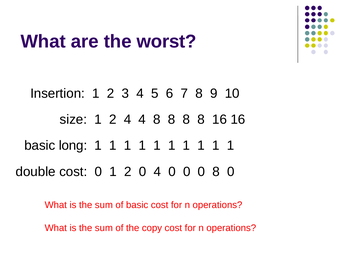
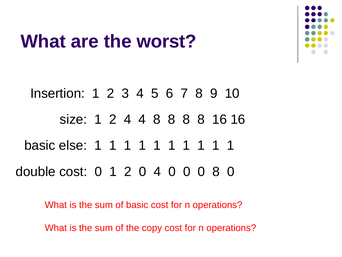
long: long -> else (73, 145)
